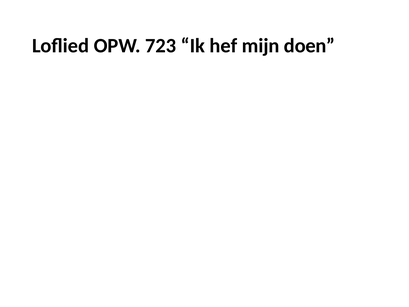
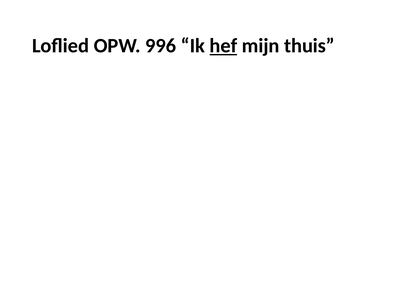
723: 723 -> 996 (161, 46)
hef underline: none -> present (223, 46)
doen: doen -> thuis (310, 46)
